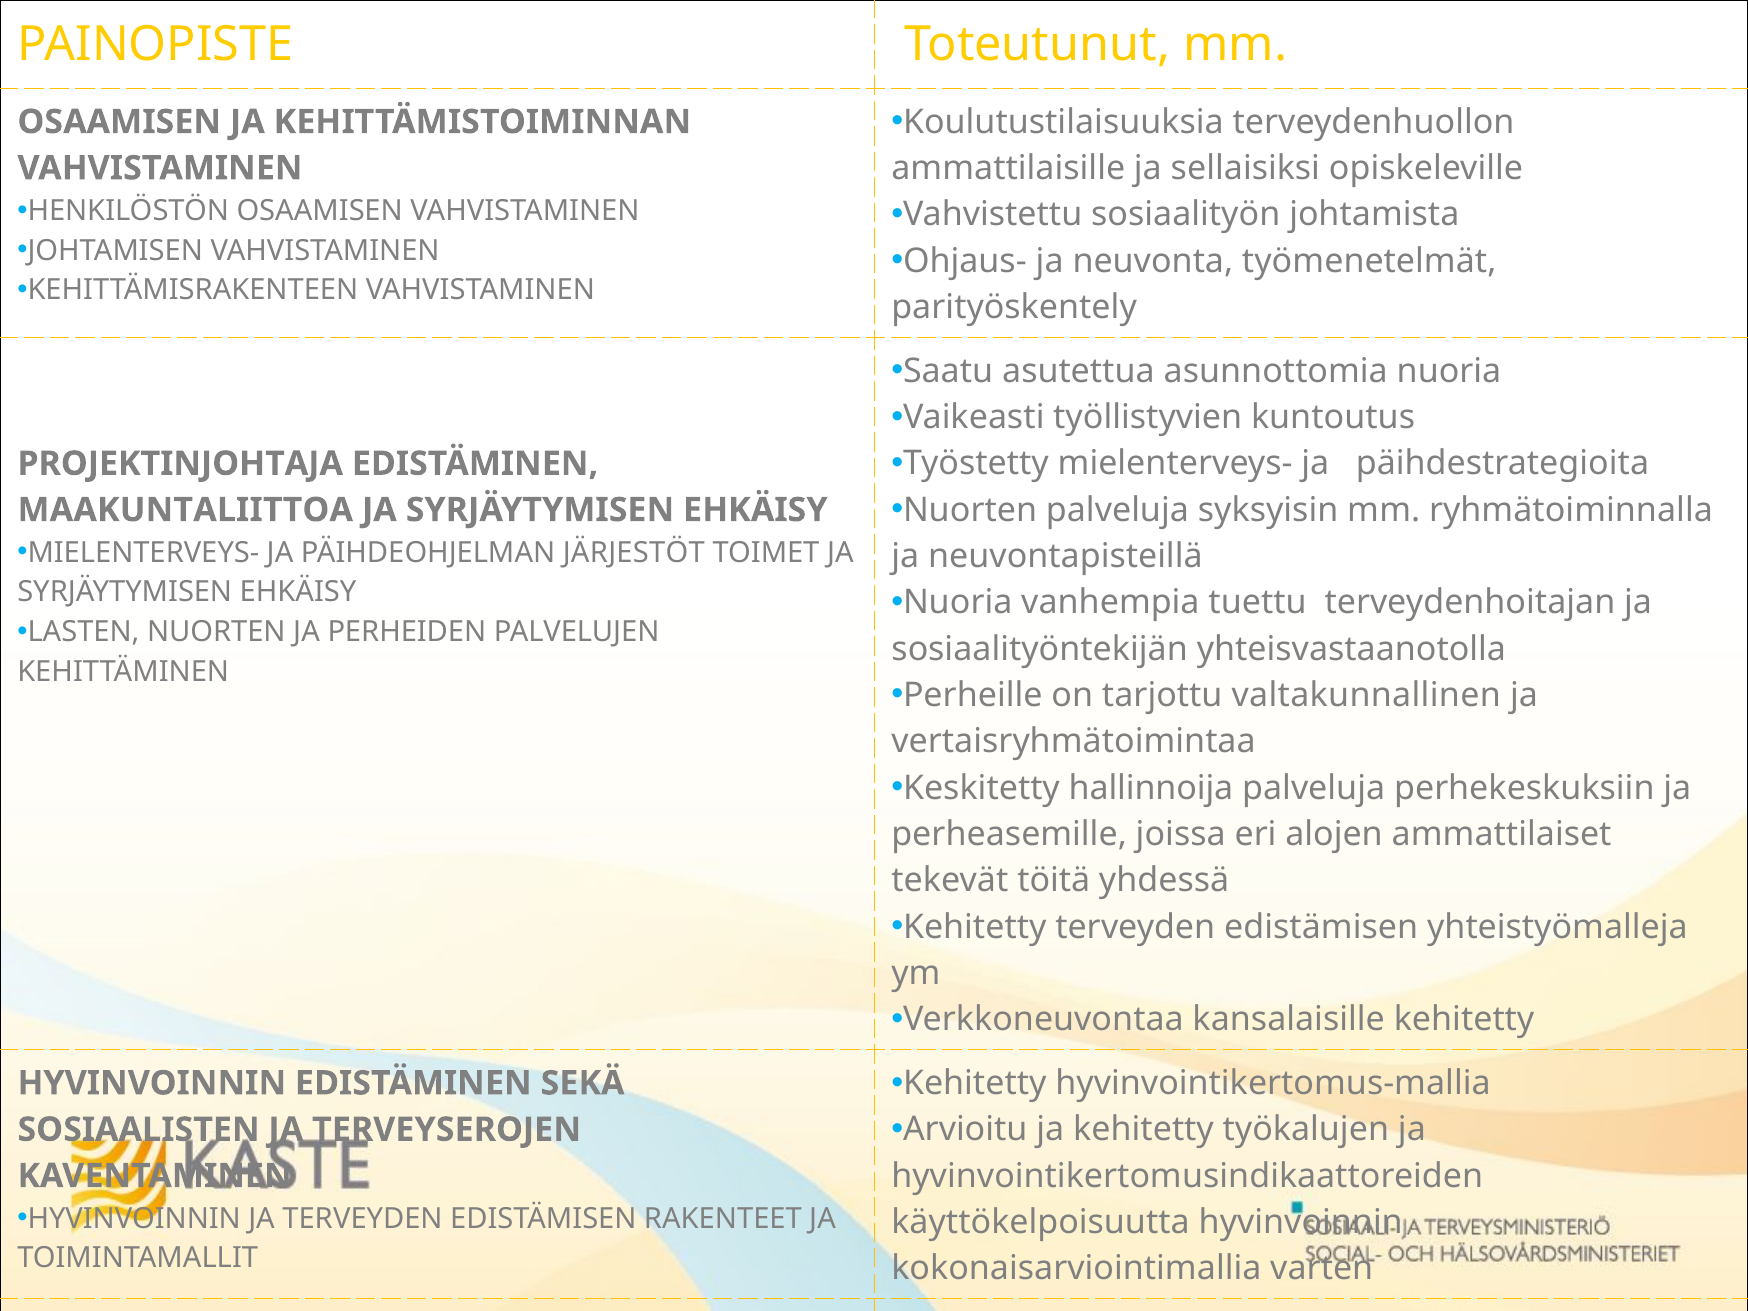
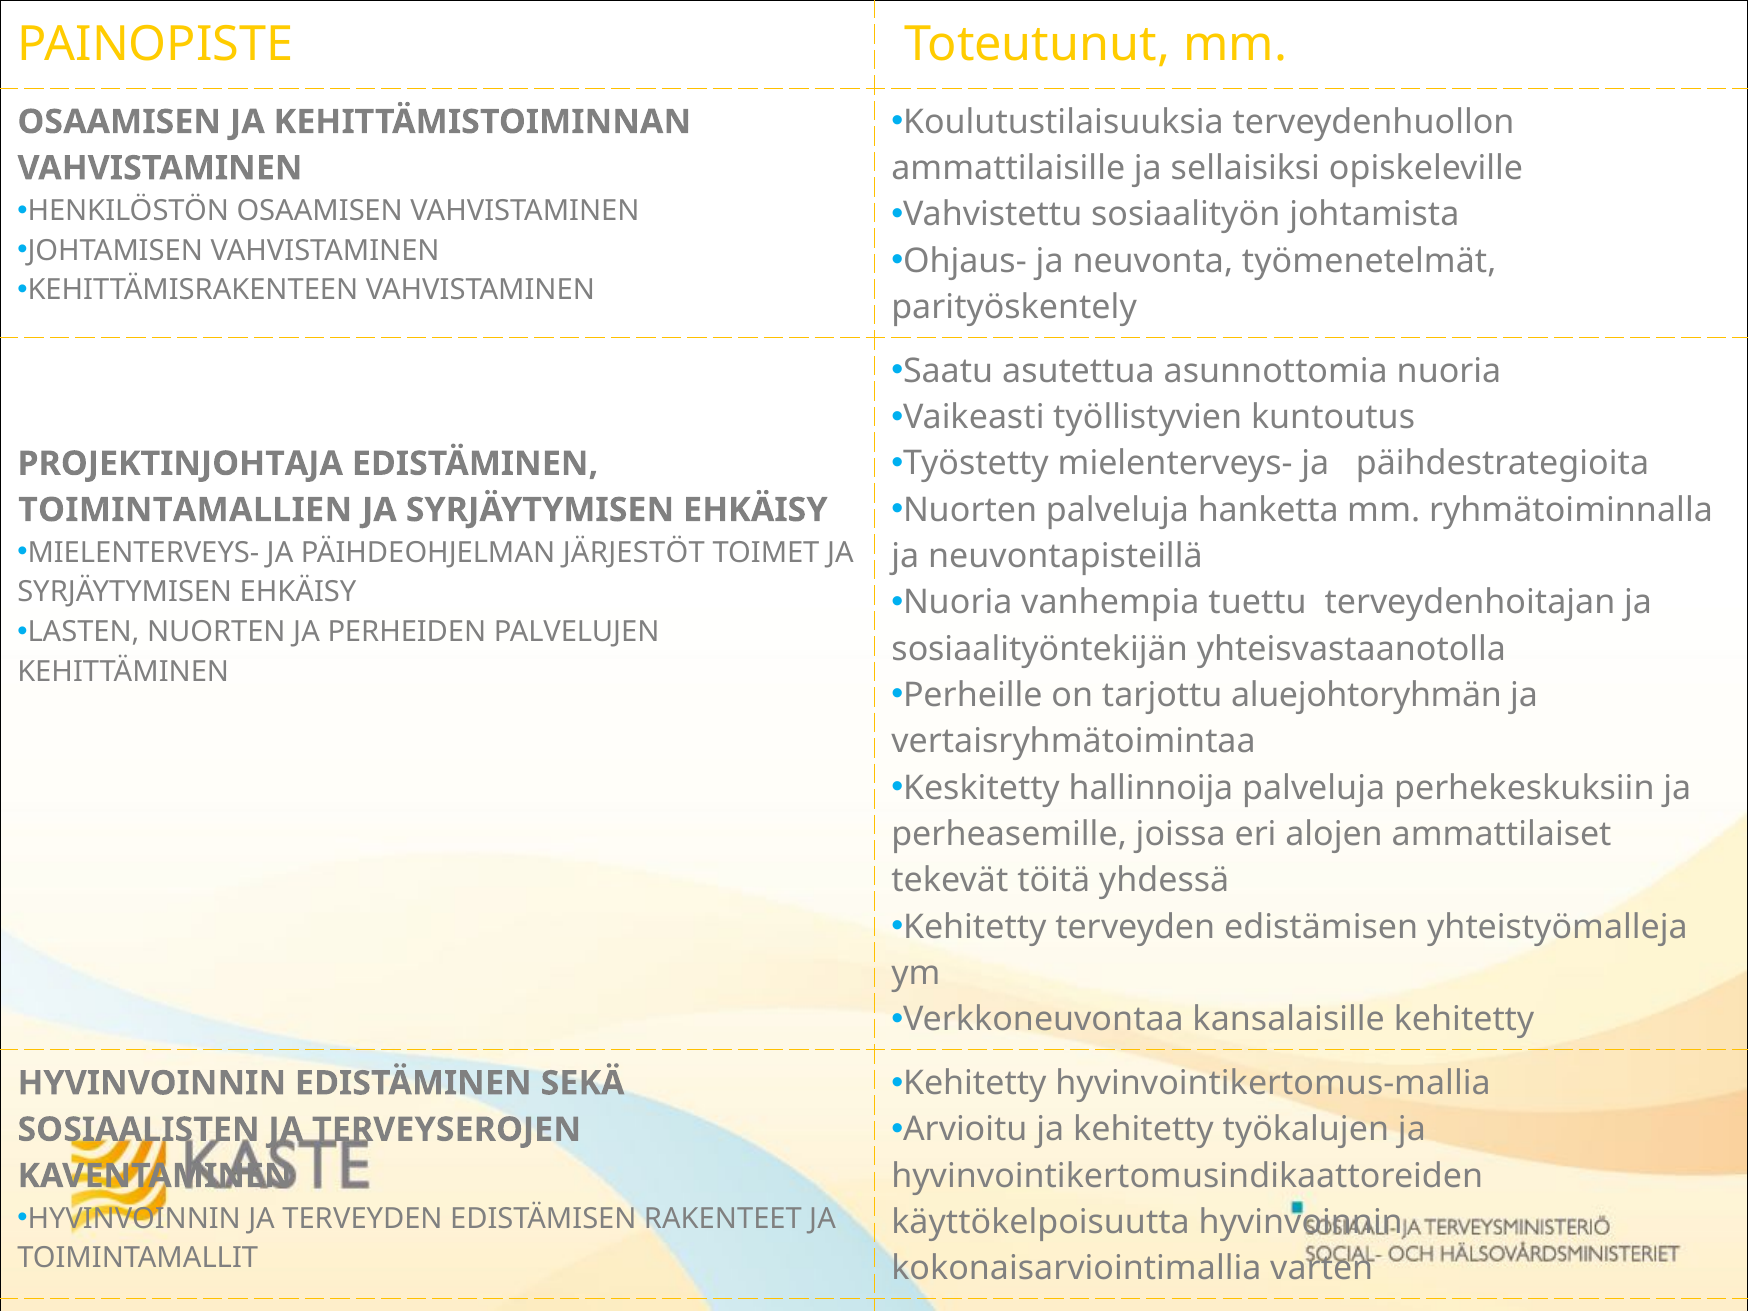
syksyisin: syksyisin -> hanketta (1268, 510)
MAAKUNTALIITTOA: MAAKUNTALIITTOA -> TOIMINTAMALLIEN (185, 510)
valtakunnallinen: valtakunnallinen -> aluejohtoryhmän (1367, 695)
